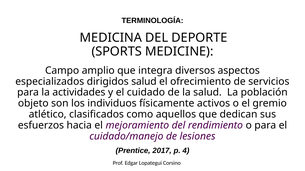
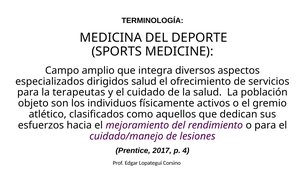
actividades: actividades -> terapeutas (79, 93)
